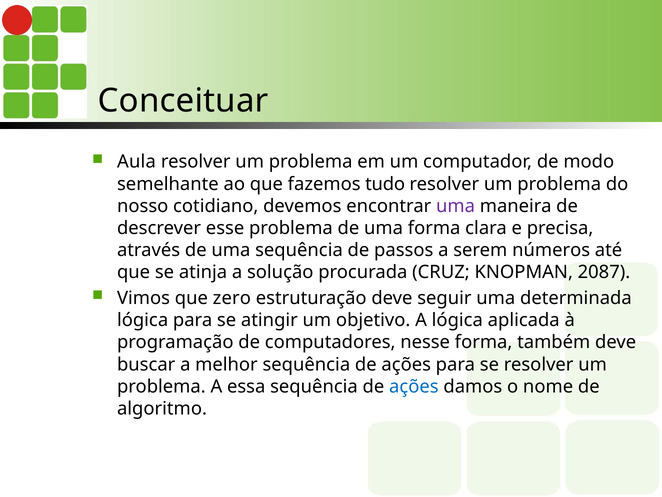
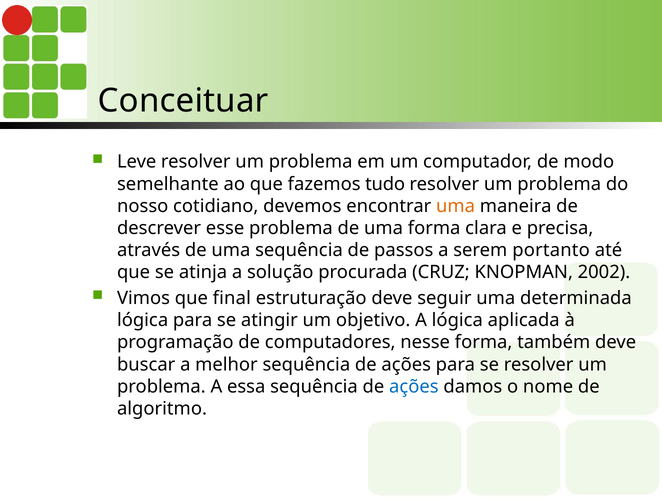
Aula: Aula -> Leve (137, 162)
uma colour: purple -> orange (456, 206)
números: números -> portanto (551, 250)
2087: 2087 -> 2002 (604, 272)
zero: zero -> final (232, 298)
